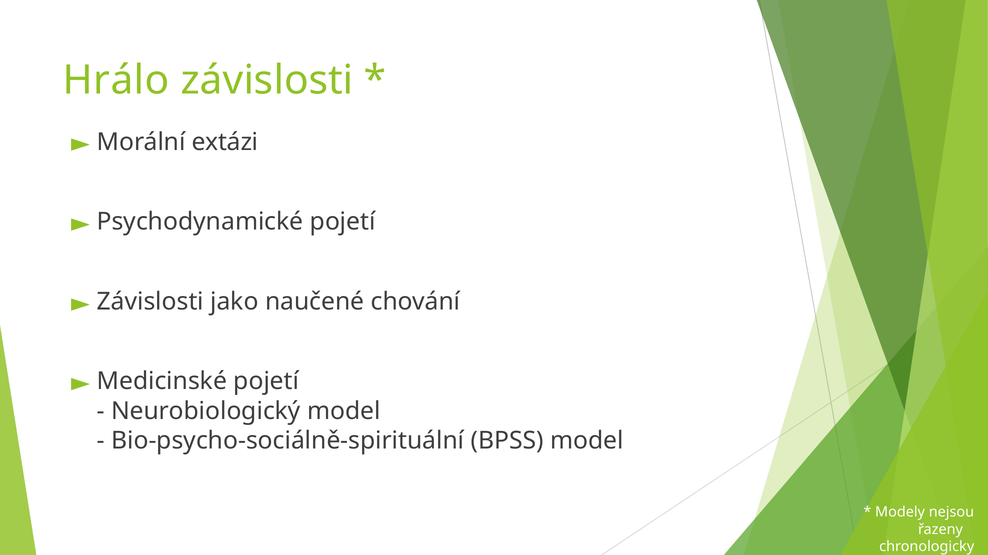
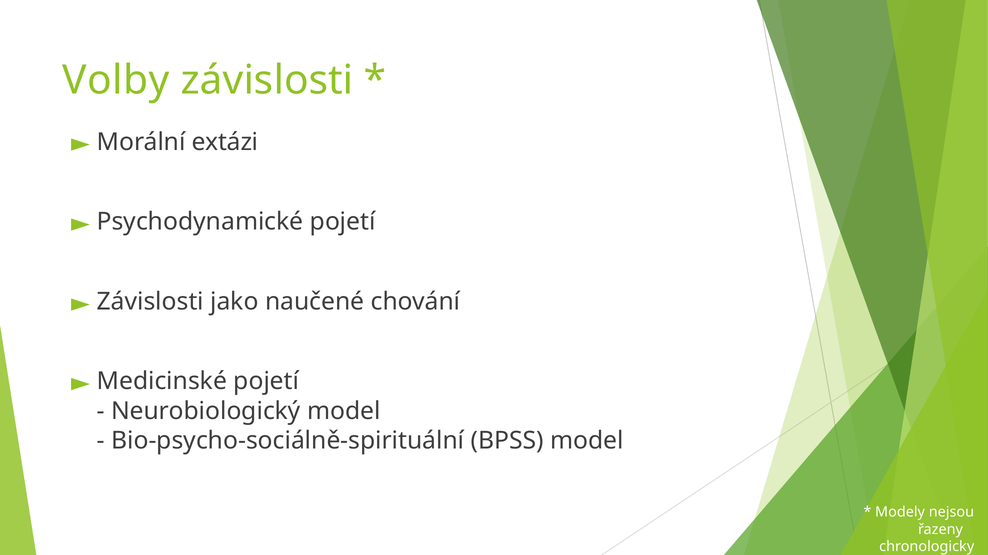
Hrálo: Hrálo -> Volby (116, 80)
